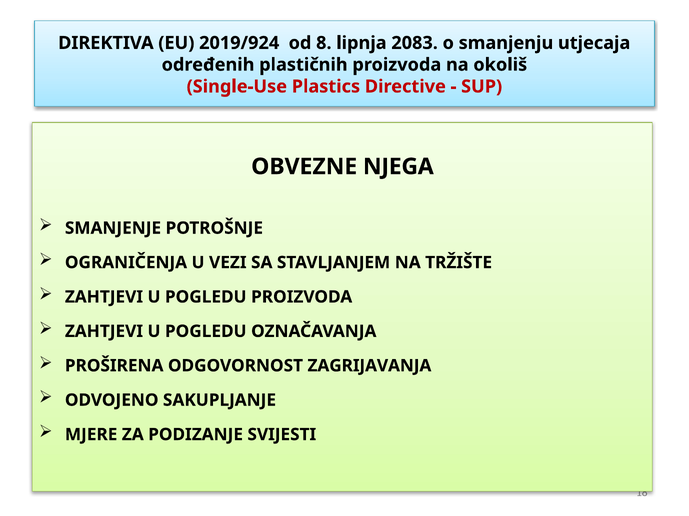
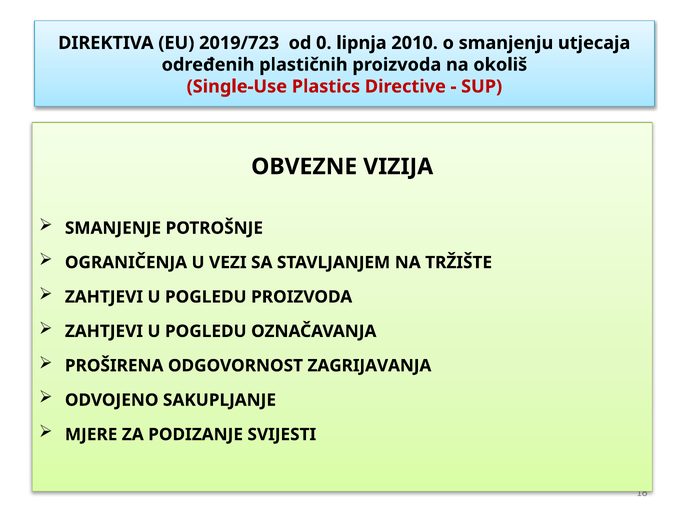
2019/924: 2019/924 -> 2019/723 (239, 43)
8: 8 -> 0 (324, 43)
2083: 2083 -> 2010 (415, 43)
NJEGA: NJEGA -> VIZIJA (398, 167)
